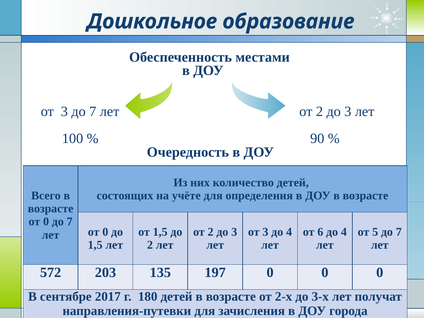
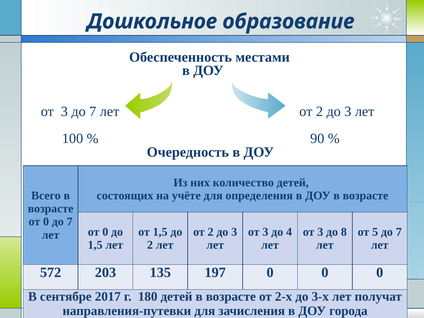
6: 6 -> 3 (320, 232)
4: 4 -> 8 (344, 232)
